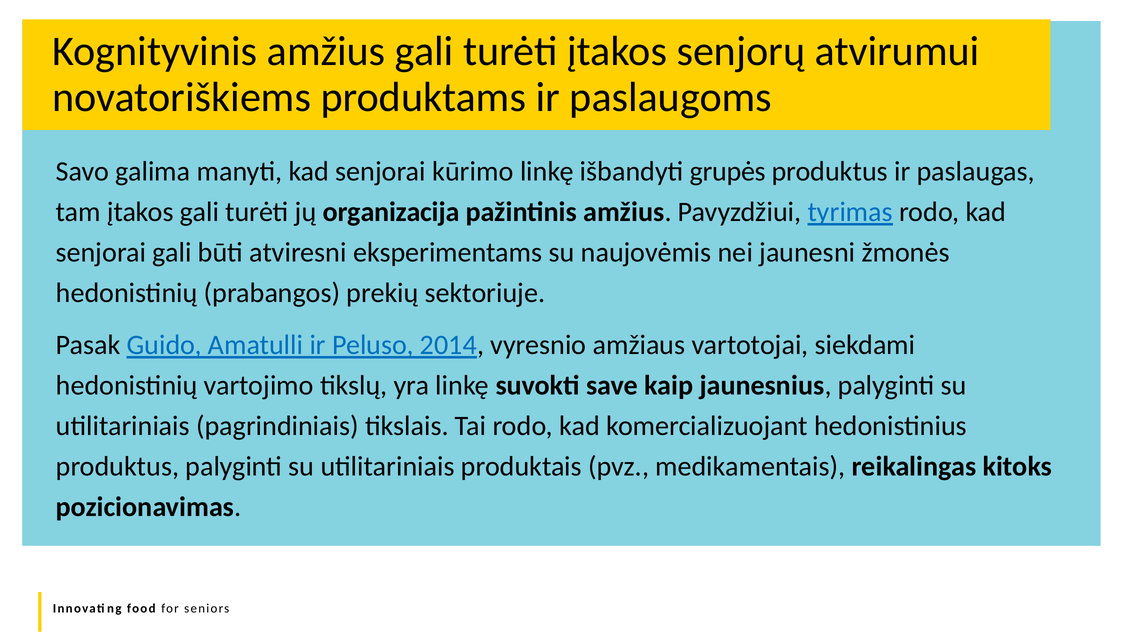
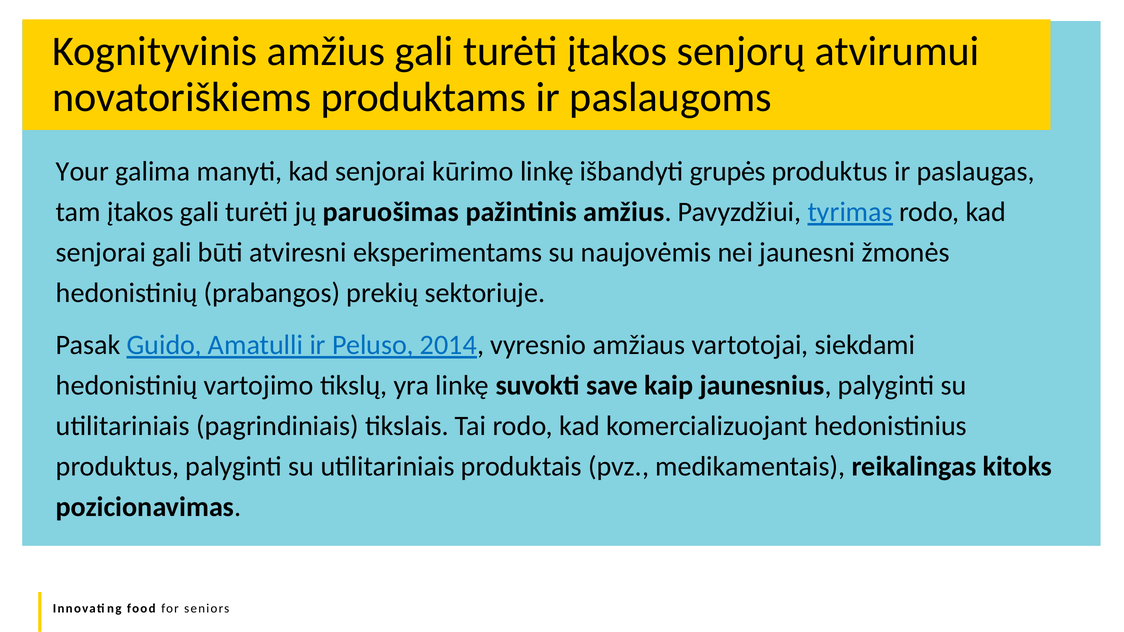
Savo: Savo -> Your (82, 172)
organizacija: organizacija -> paruošimas (391, 212)
